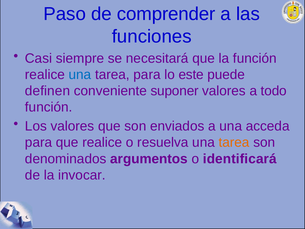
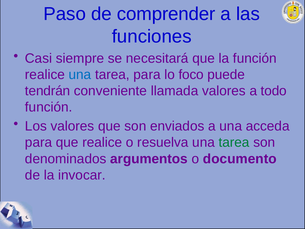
este: este -> foco (191, 75)
definen: definen -> tendrán (48, 91)
suponer: suponer -> llamada (175, 91)
tarea colour: orange -> green (234, 142)
identificará: identificará -> documento (240, 159)
